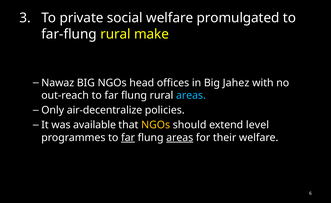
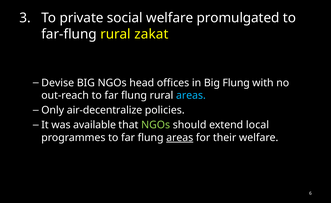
make: make -> zakat (151, 34)
Nawaz: Nawaz -> Devise (58, 83)
Big Jahez: Jahez -> Flung (236, 83)
NGOs colour: yellow -> light green (156, 125)
level: level -> local (257, 125)
far underline: present -> none (128, 138)
